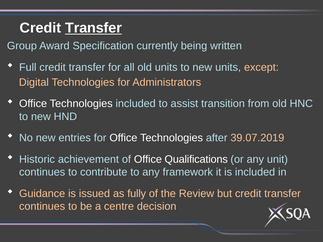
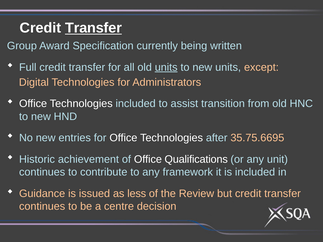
units underline: none -> present (166, 67)
39.07.2019: 39.07.2019 -> 35.75.6695 (257, 138)
fully: fully -> less (137, 194)
